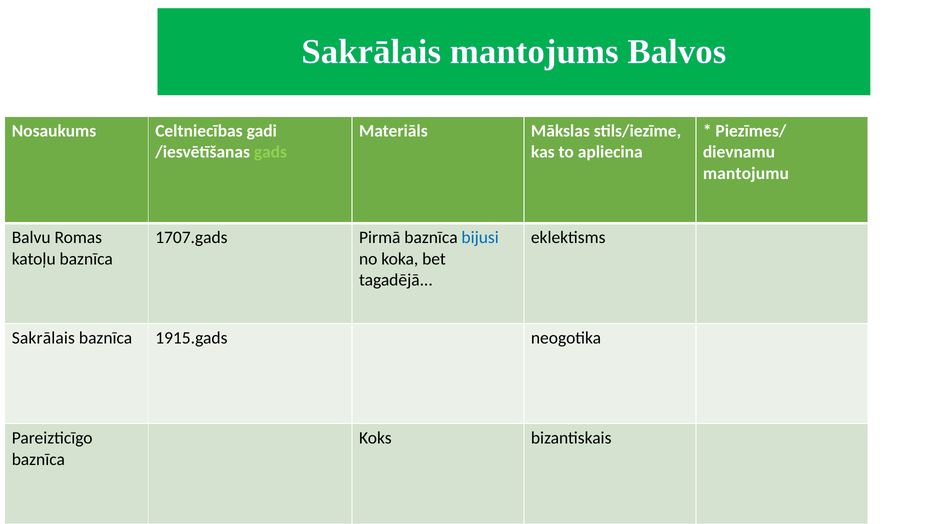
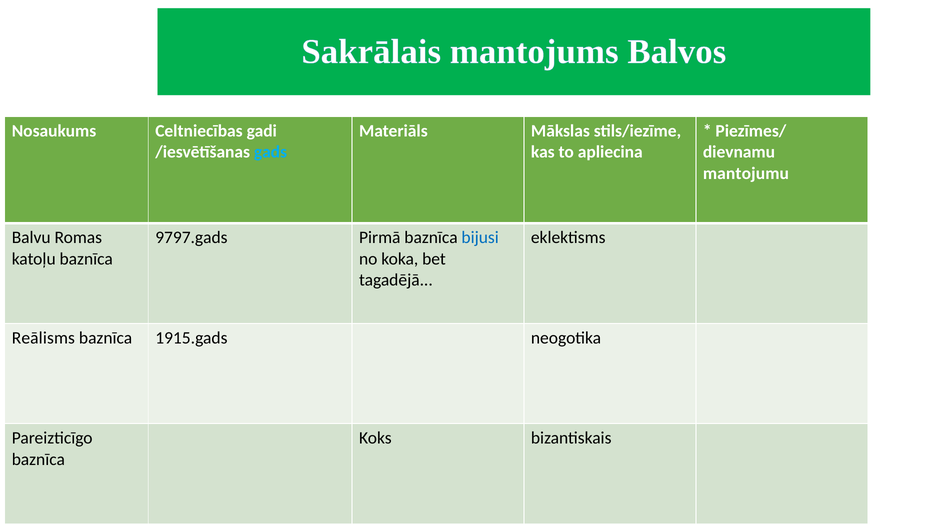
gads colour: light green -> light blue (270, 152)
1707.gads: 1707.gads -> 9797.gads (191, 238)
Sakrālais: Sakrālais -> Reālisms (43, 338)
